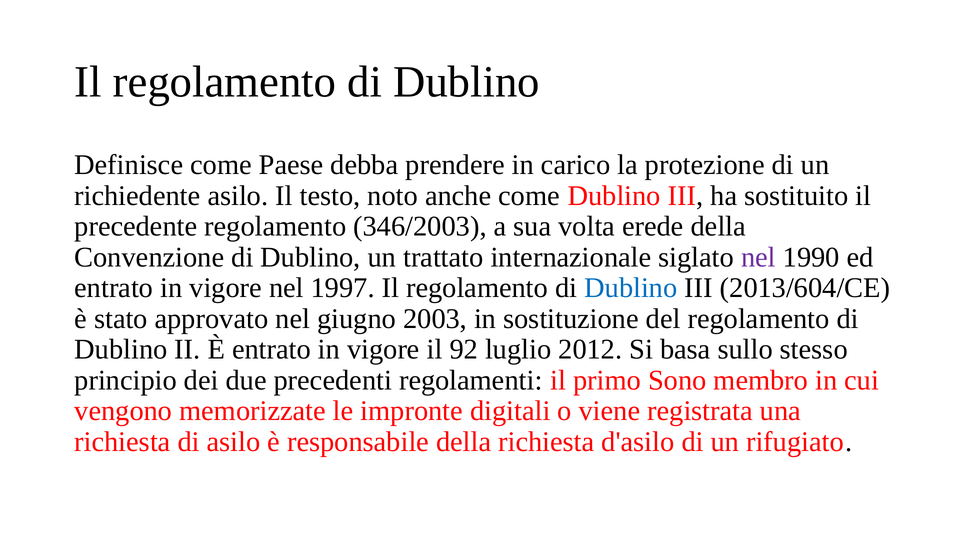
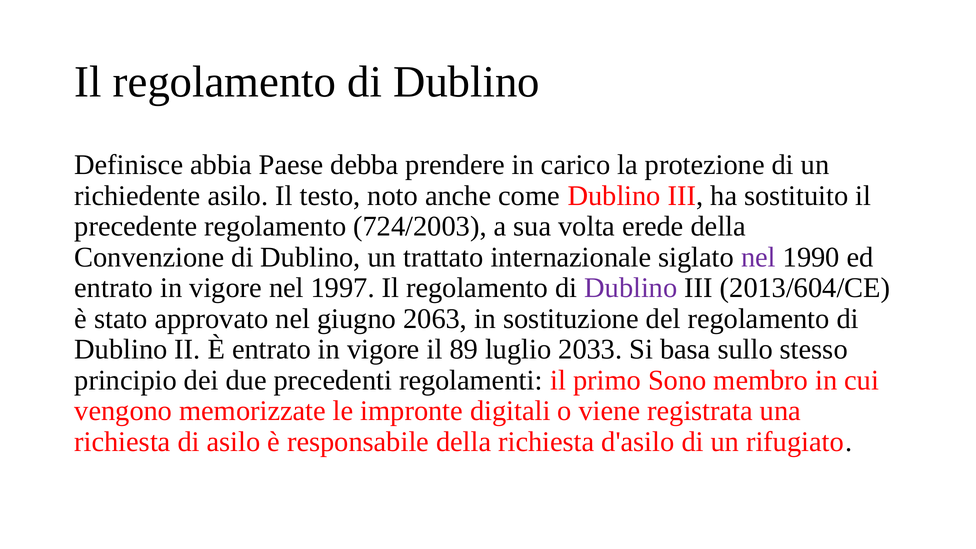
Definisce come: come -> abbia (221, 165)
346/2003: 346/2003 -> 724/2003 (420, 227)
Dublino colour: blue -> purple (631, 288)
2003: 2003 -> 2063 (435, 319)
92: 92 -> 89 (464, 350)
2012: 2012 -> 2033 (590, 350)
